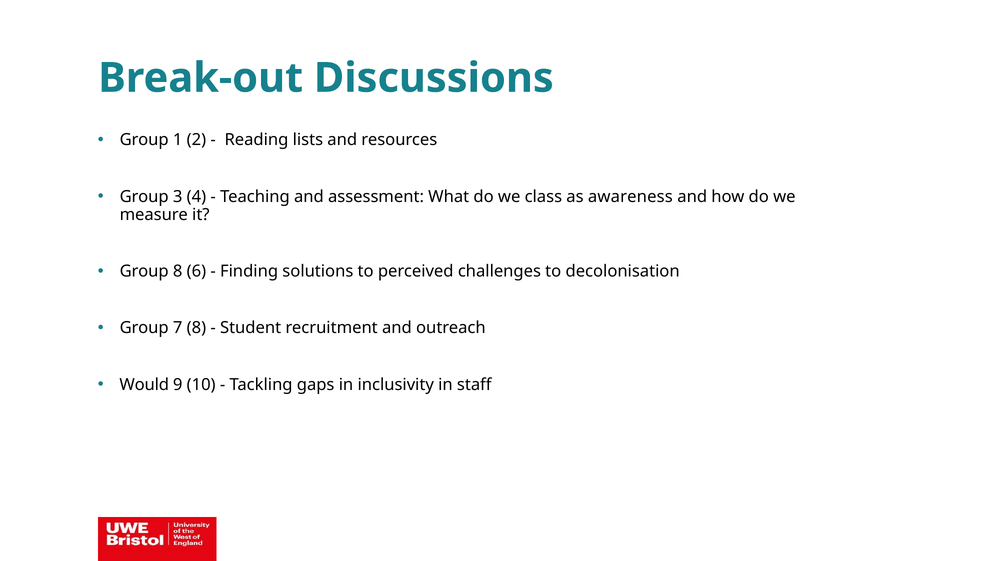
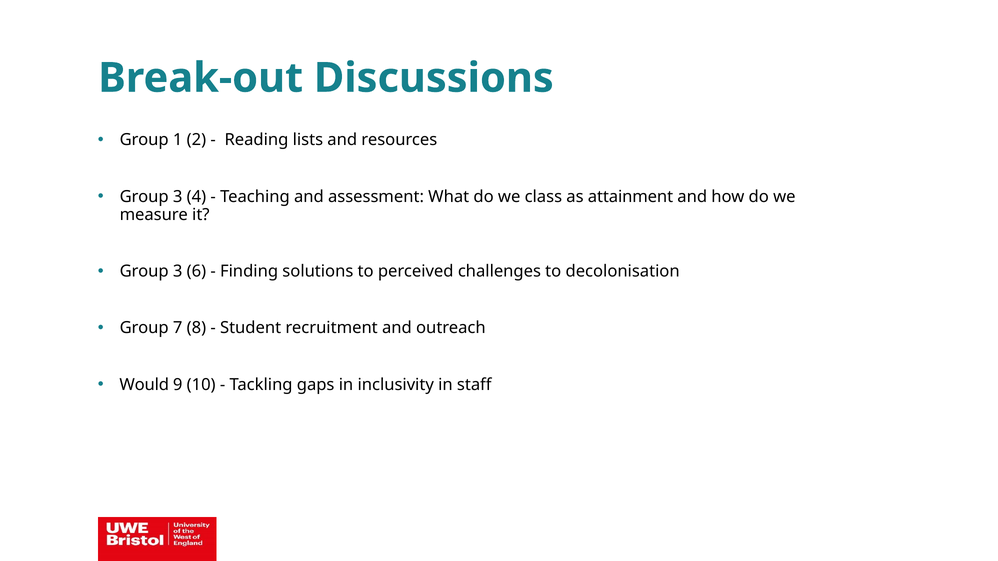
awareness: awareness -> attainment (631, 197)
8: 8 -> 3 (178, 271)
